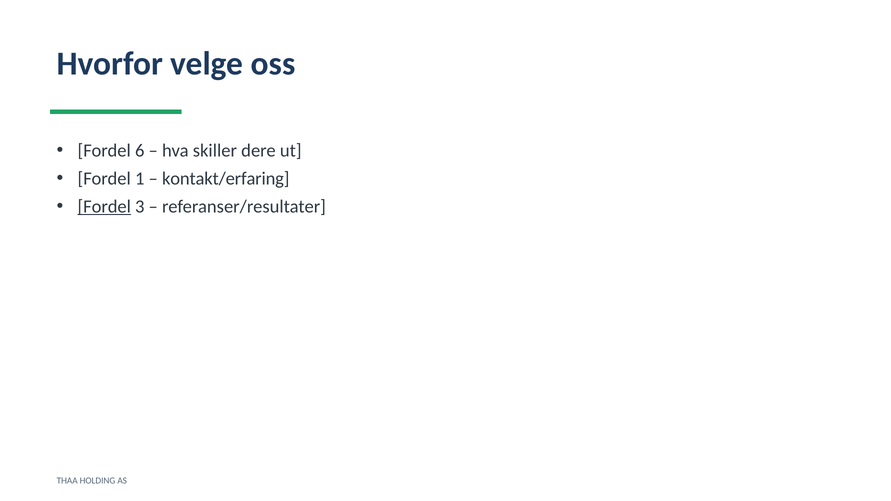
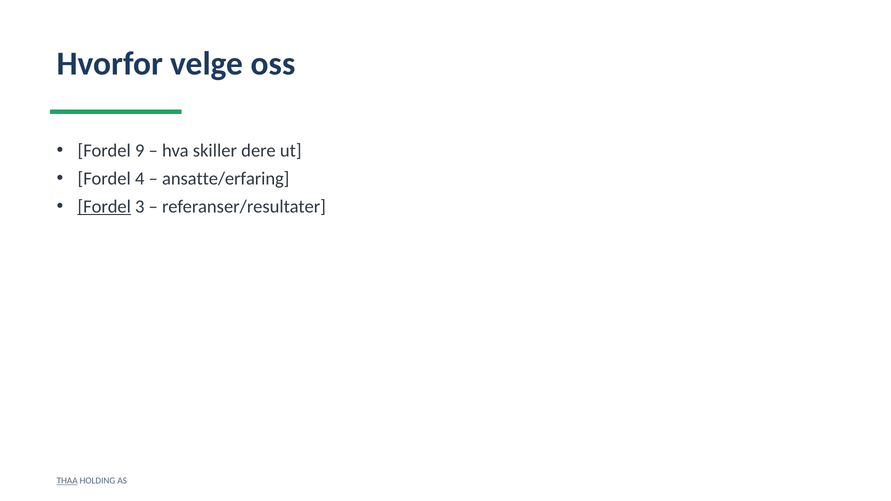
6: 6 -> 9 (140, 151)
1: 1 -> 4 (140, 179)
kontakt/erfaring: kontakt/erfaring -> ansatte/erfaring (226, 179)
THAA underline: none -> present (67, 481)
